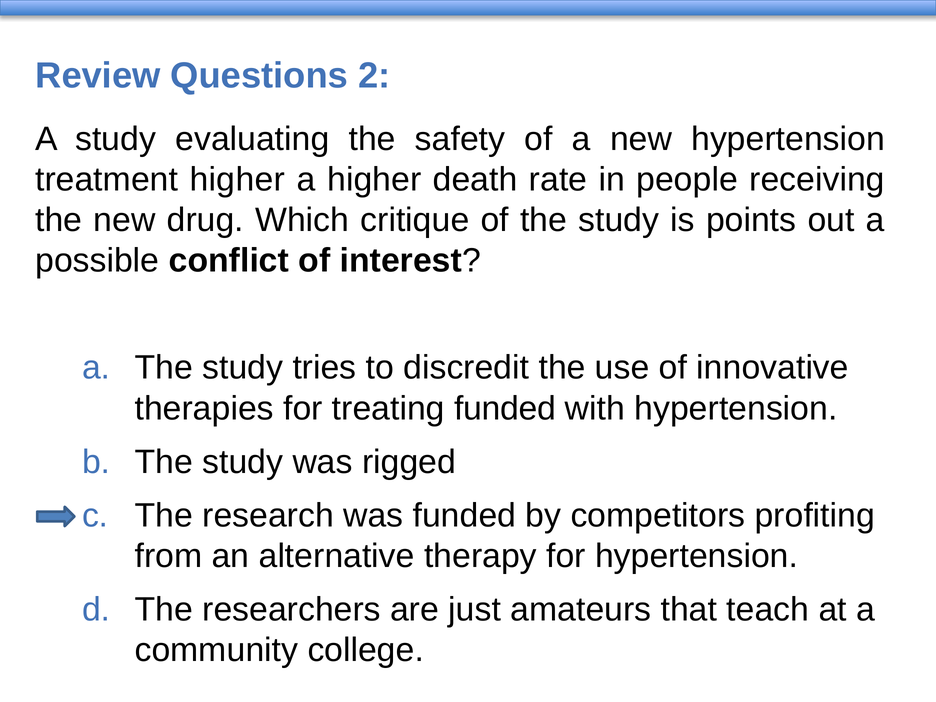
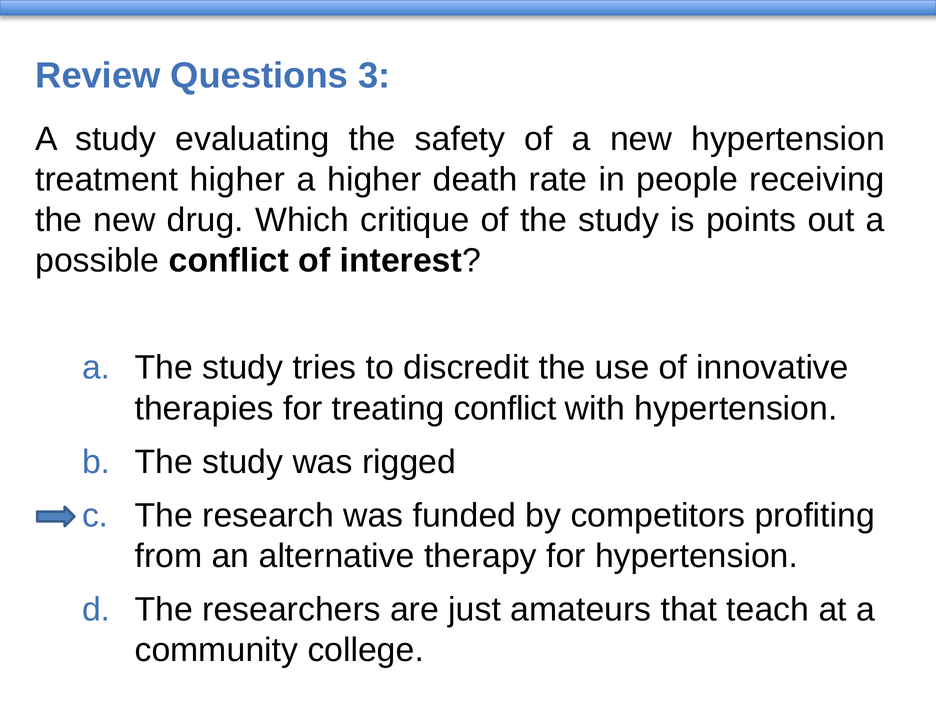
2: 2 -> 3 (374, 76)
treating funded: funded -> conflict (505, 408)
